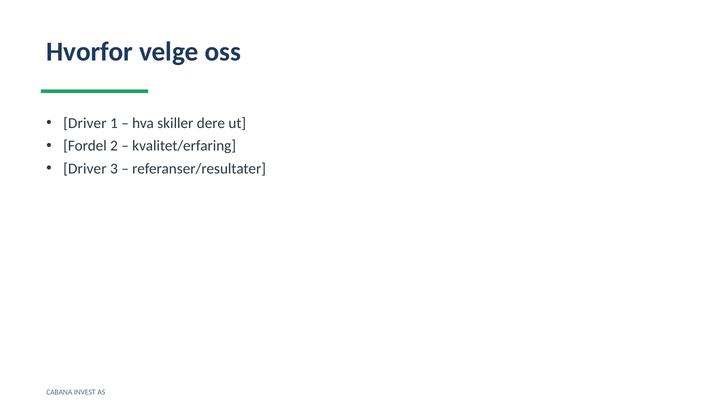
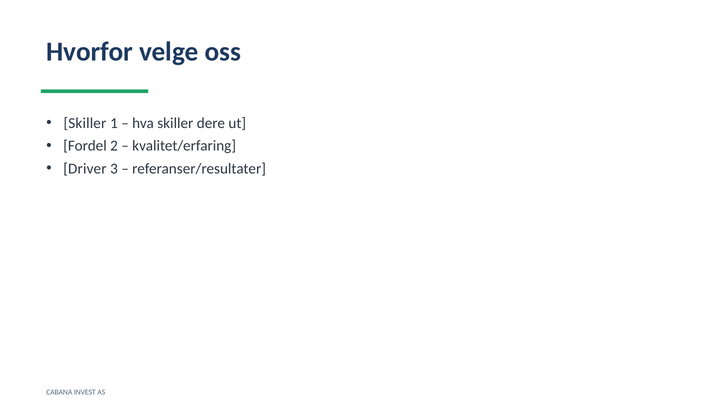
Driver: Driver -> Skiller (85, 123)
